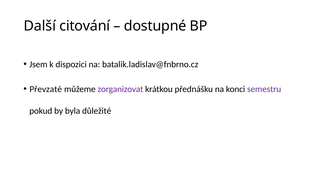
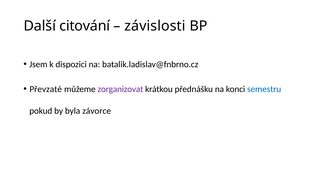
dostupné: dostupné -> závislosti (155, 26)
semestru colour: purple -> blue (264, 89)
důležité: důležité -> závorce (97, 111)
